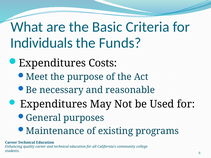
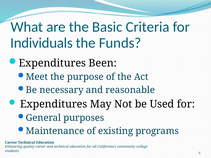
Costs: Costs -> Been (103, 63)
